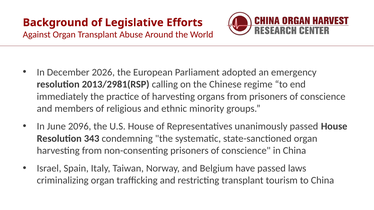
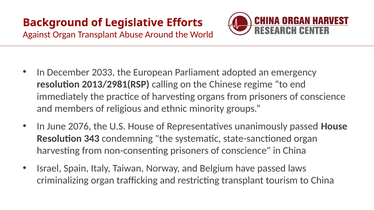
2026: 2026 -> 2033 (103, 72)
2096: 2096 -> 2076 (80, 127)
